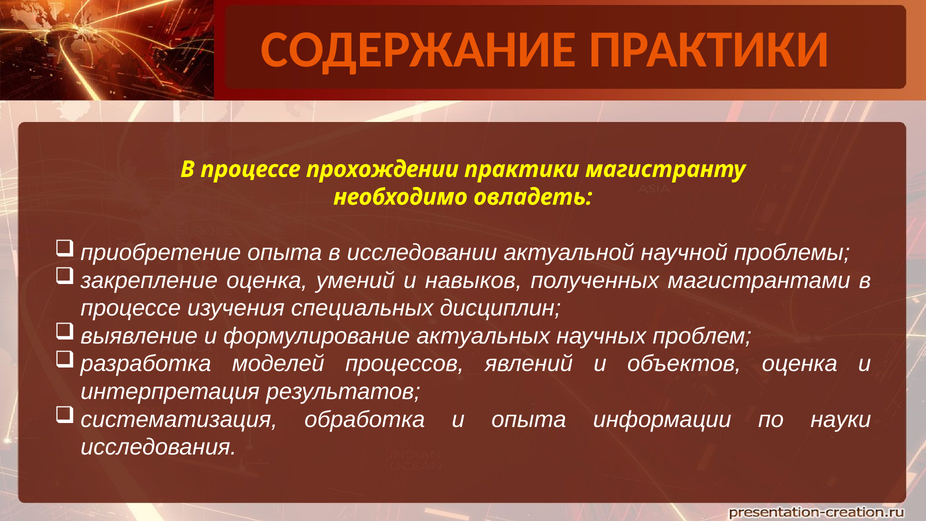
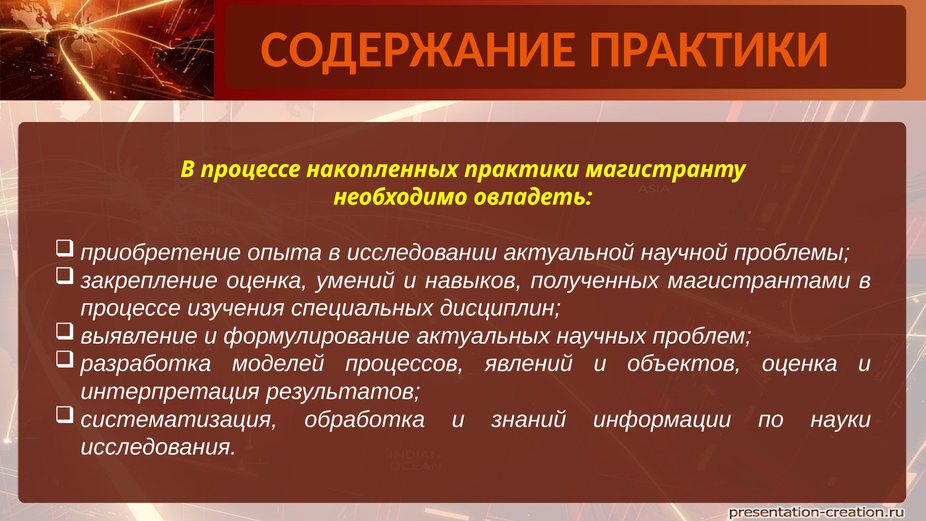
прохождении: прохождении -> накопленных (382, 169)
и опыта: опыта -> знаний (529, 419)
